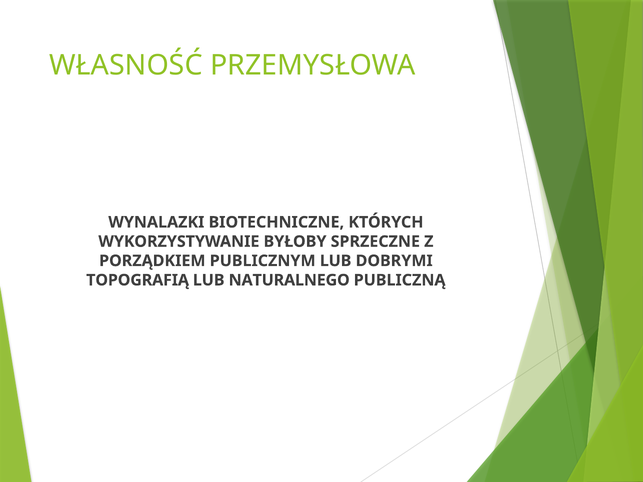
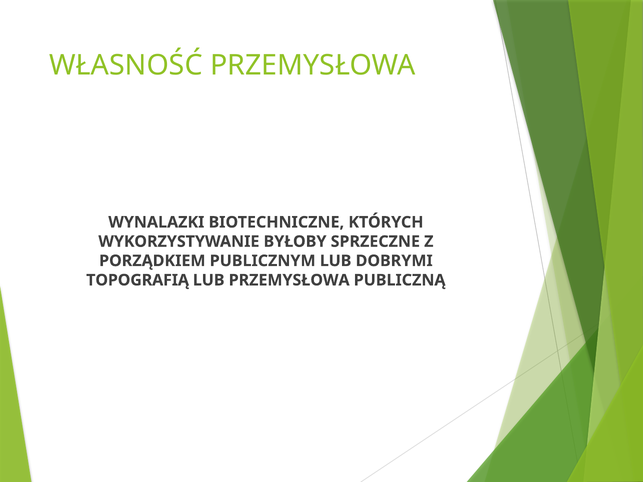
LUB NATURALNEGO: NATURALNEGO -> PRZEMYSŁOWA (289, 280)
